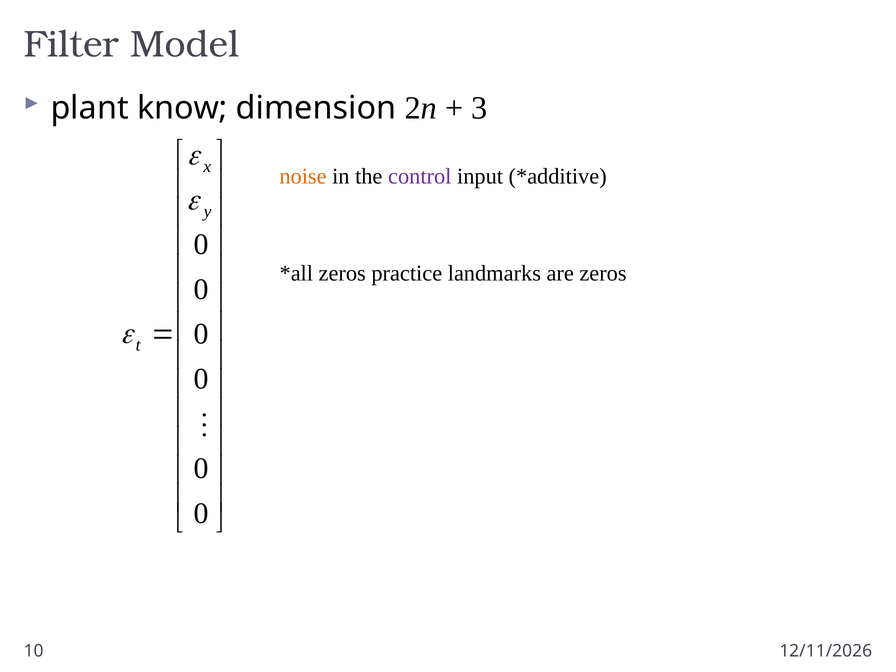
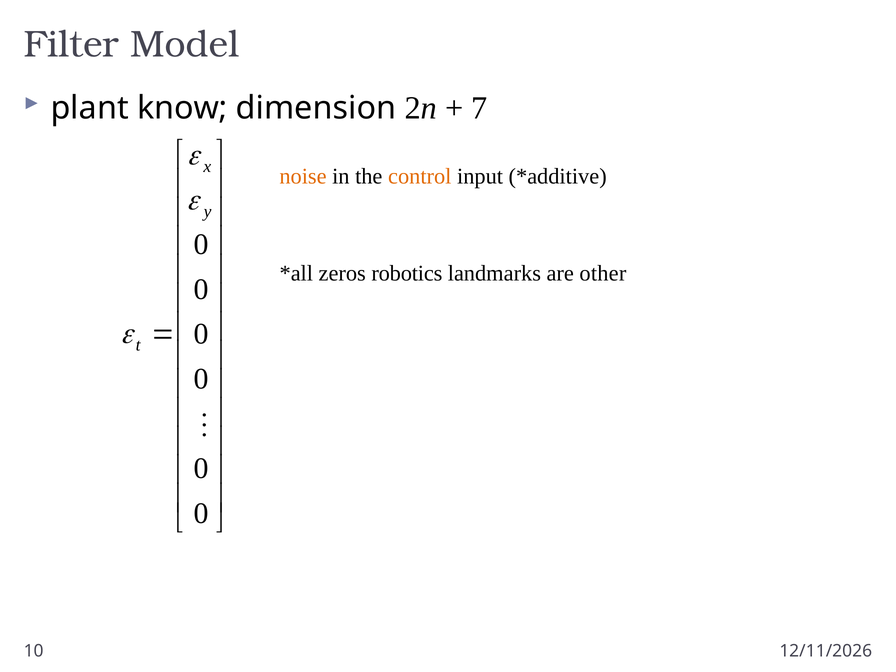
3: 3 -> 7 (480, 108)
control colour: purple -> orange (420, 176)
practice: practice -> robotics (407, 273)
are zeros: zeros -> other (603, 273)
